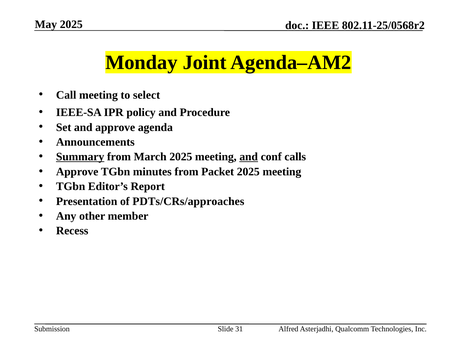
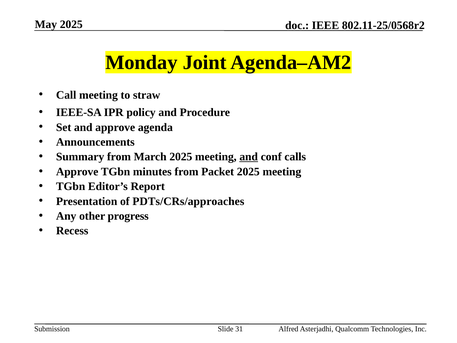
select: select -> straw (147, 95)
Summary underline: present -> none (80, 157)
member: member -> progress (128, 216)
